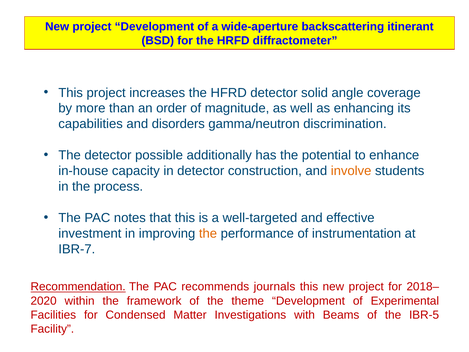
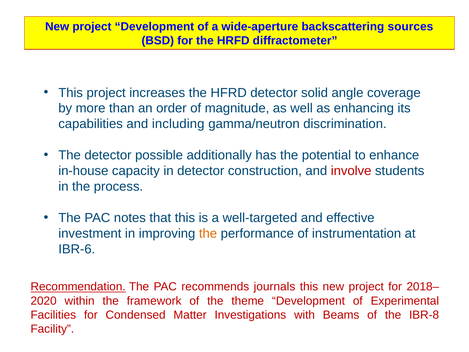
itinerant: itinerant -> sources (410, 27)
disorders: disorders -> including (178, 124)
involve colour: orange -> red (351, 171)
IBR-7: IBR-7 -> IBR-6 (77, 249)
IBR-5: IBR-5 -> IBR-8 (424, 315)
